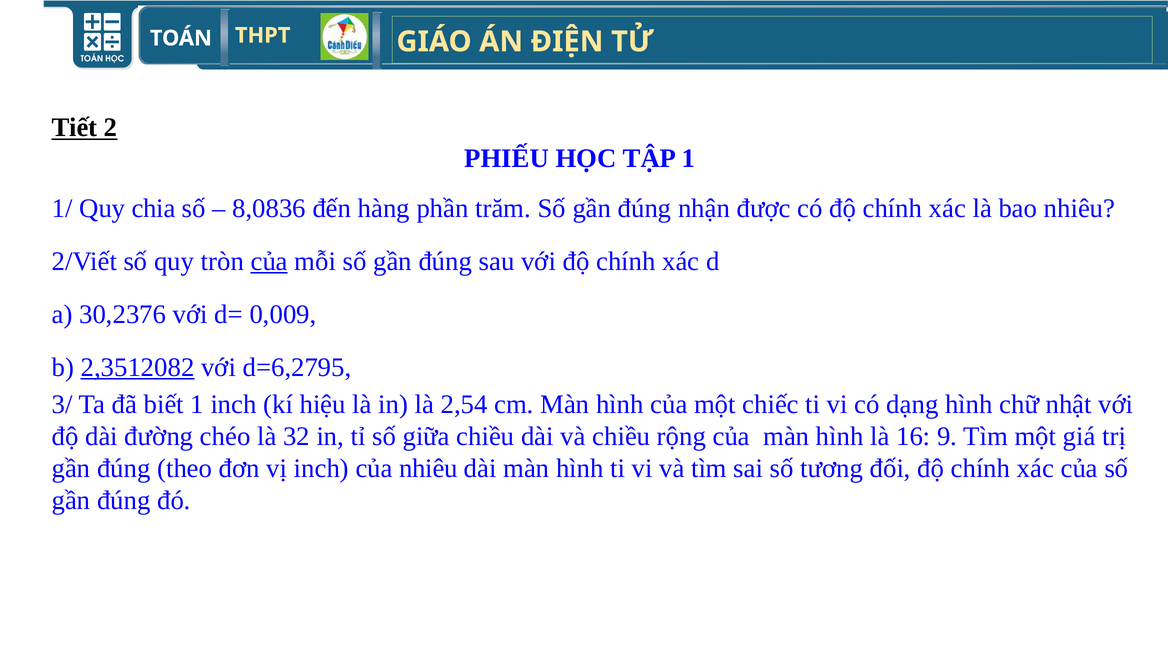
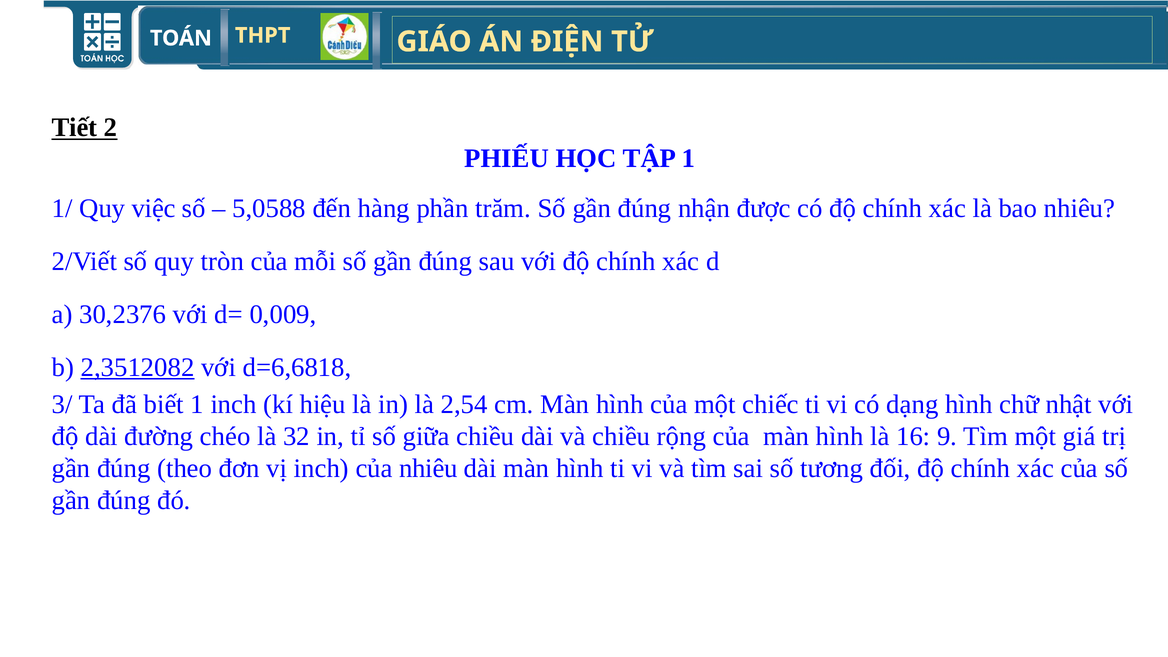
chia: chia -> việc (154, 208)
8,0836: 8,0836 -> 5,0588 (269, 208)
của underline: present -> none (269, 261)
d=6,2795: d=6,2795 -> d=6,6818 (297, 367)
